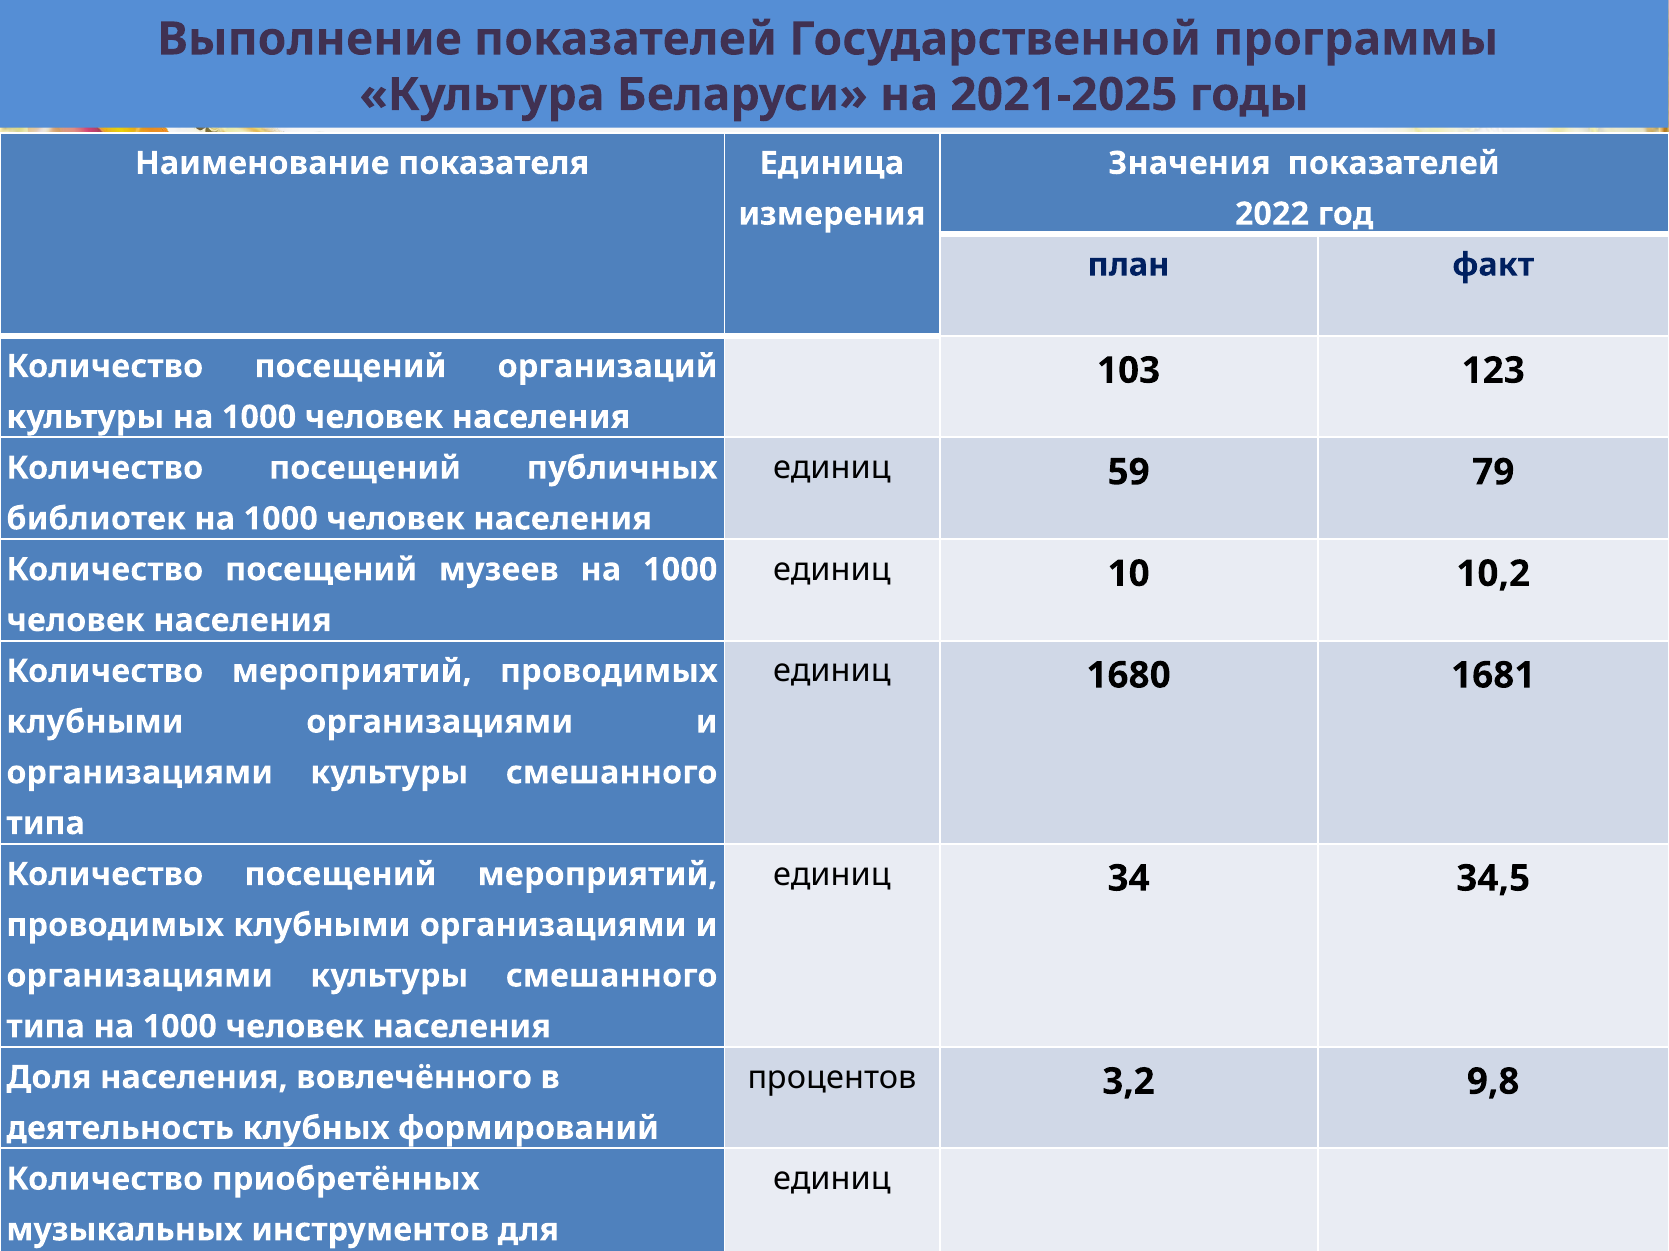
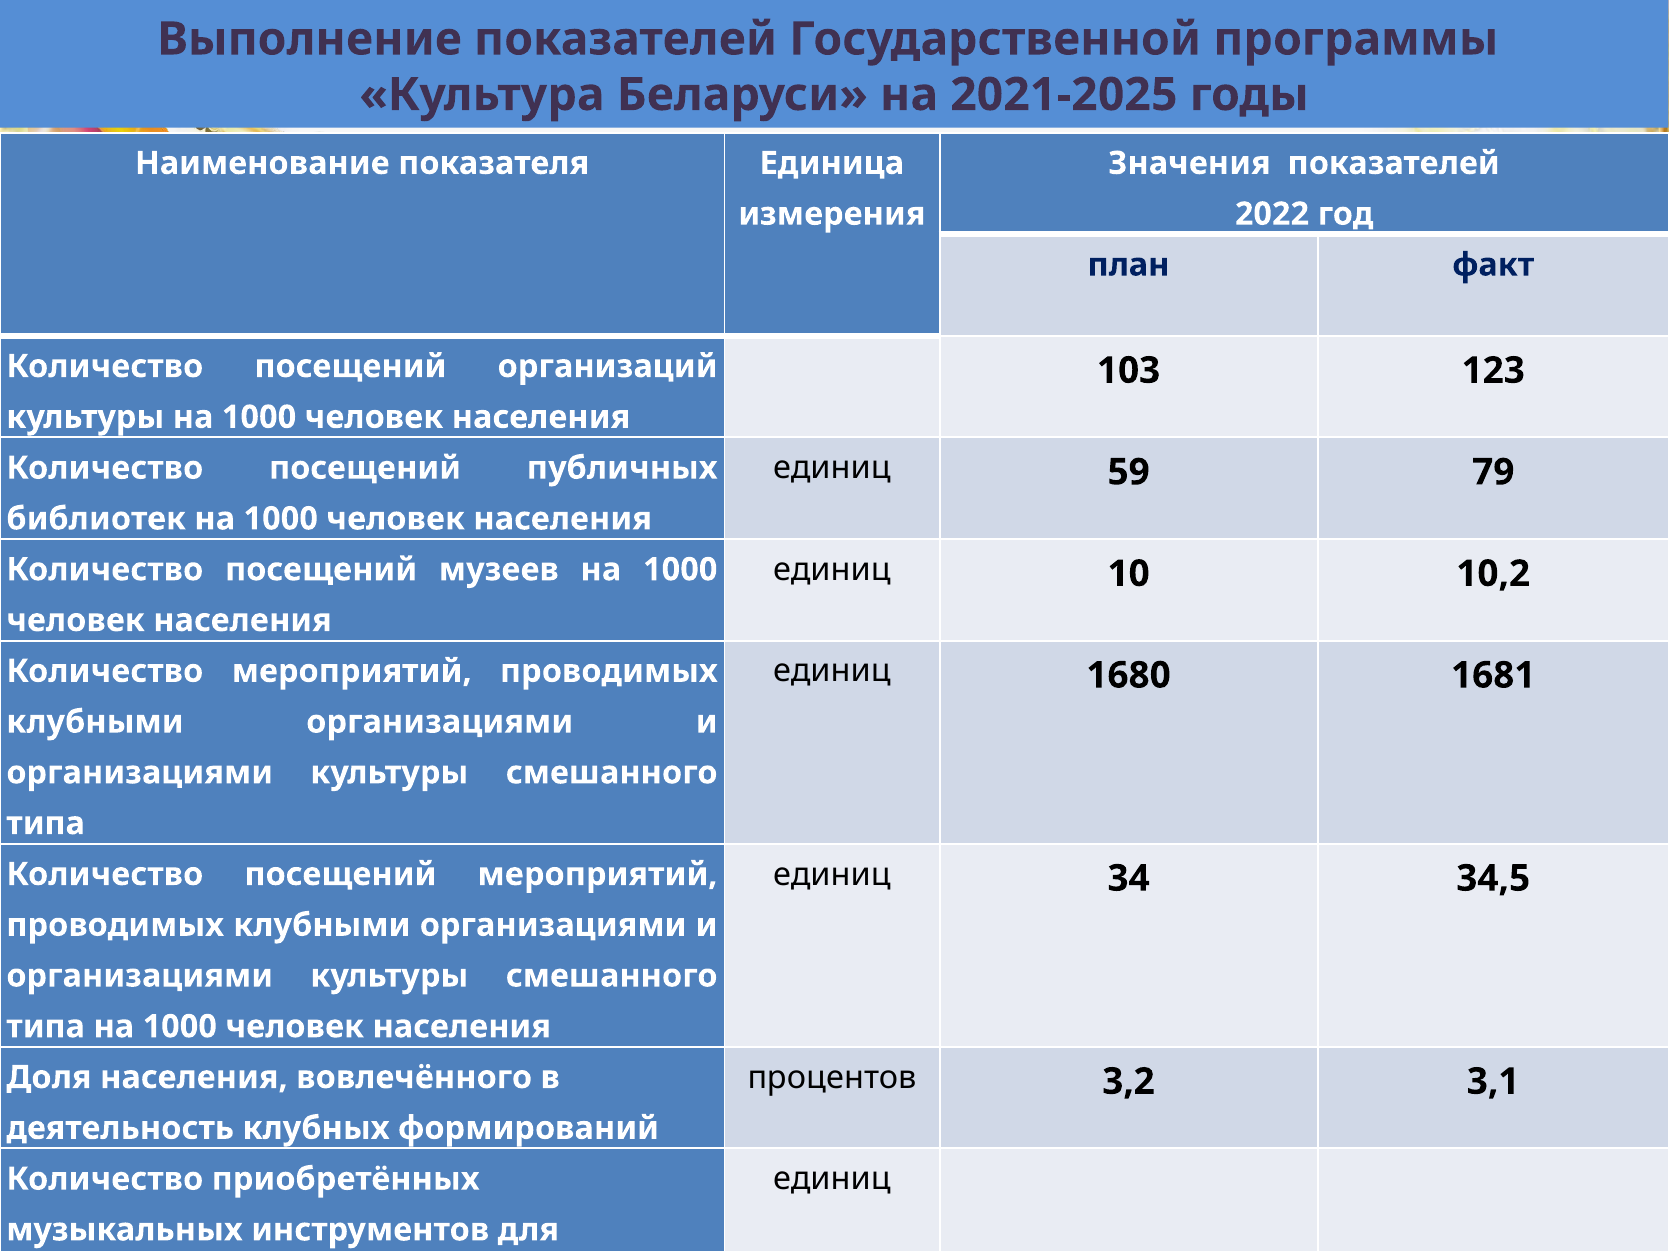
9,8: 9,8 -> 3,1 (1493, 1082)
